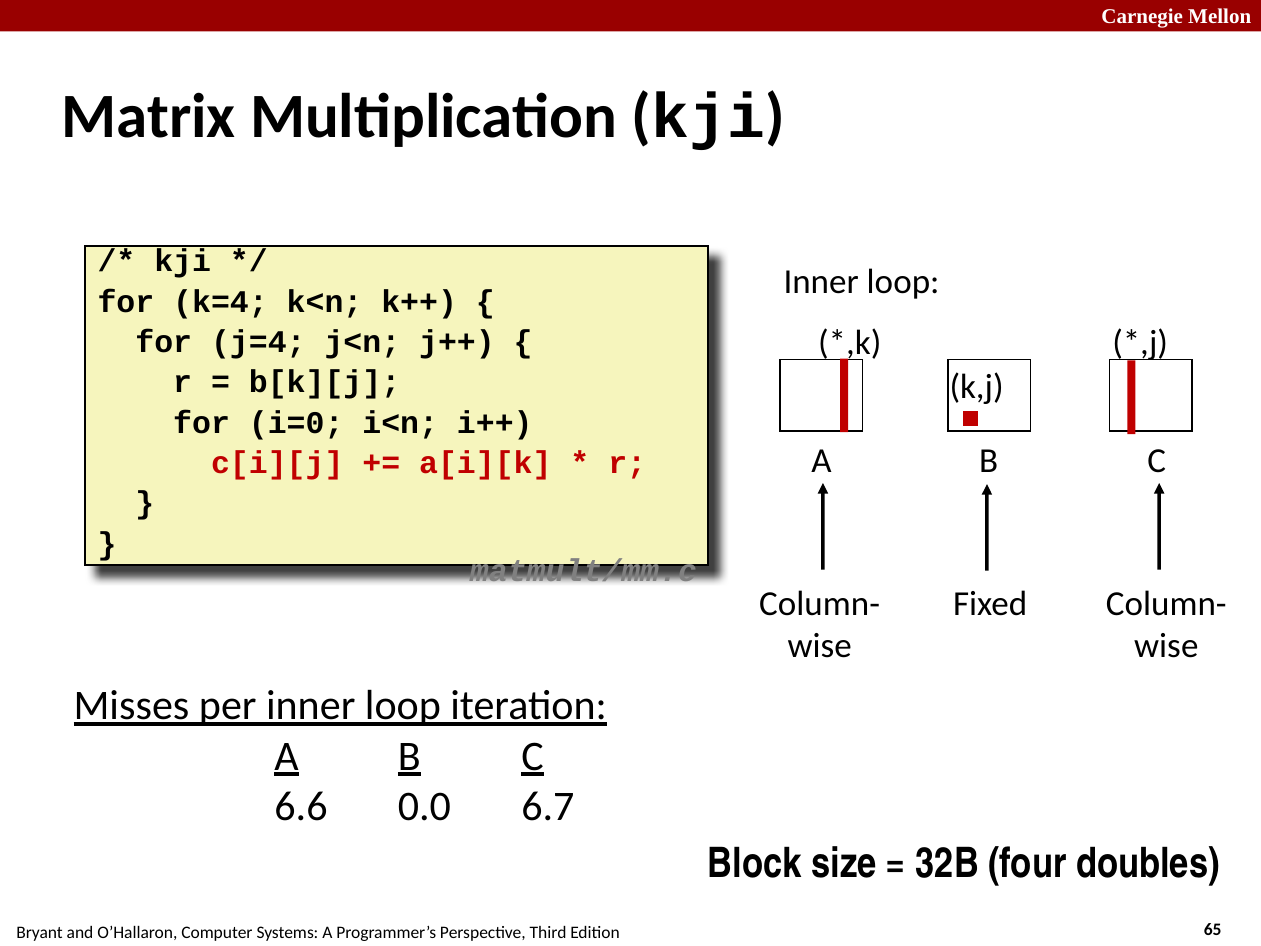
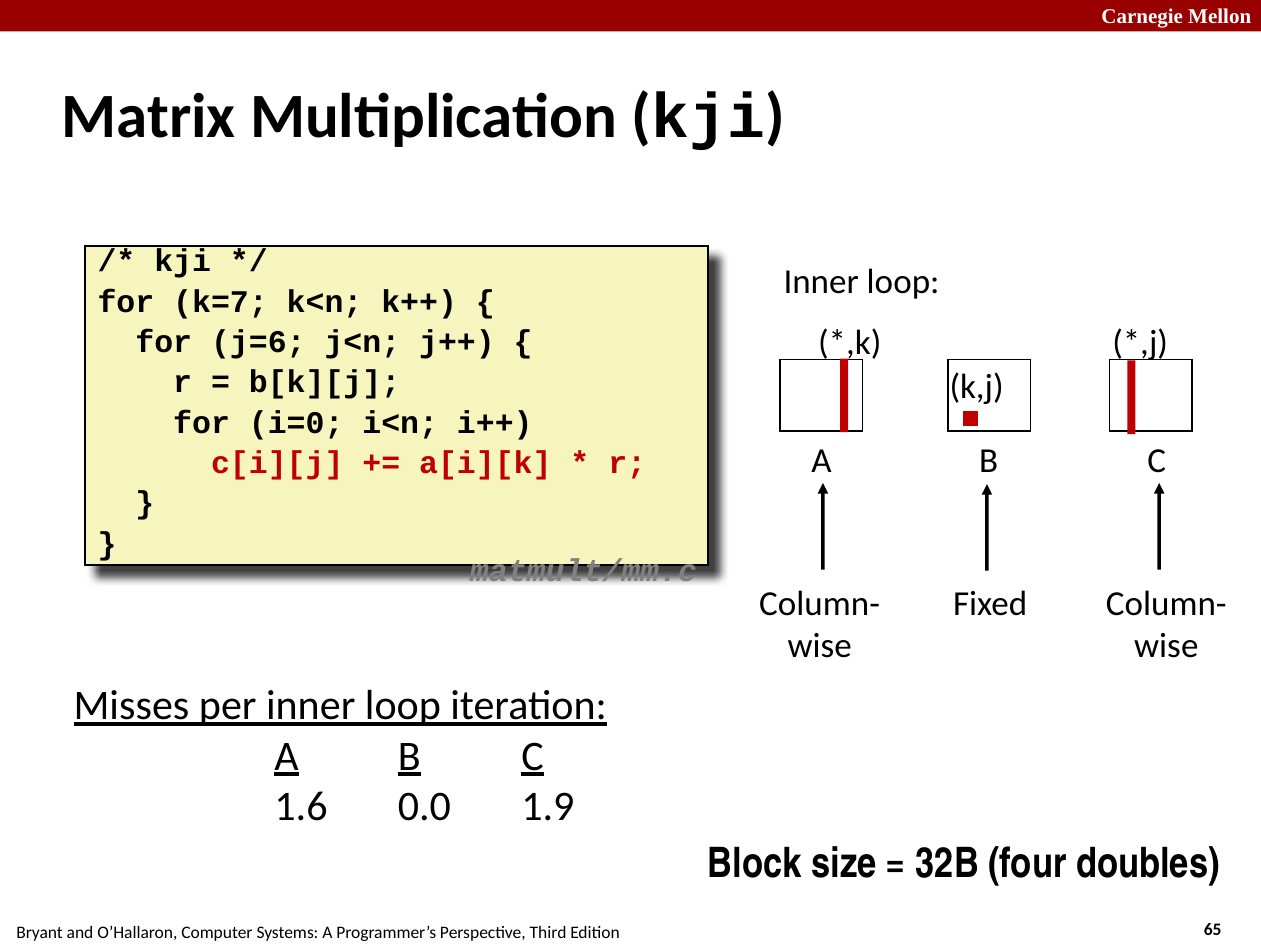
k=4: k=4 -> k=7 (221, 302)
j=4: j=4 -> j=6 (258, 342)
6.6: 6.6 -> 1.6 (301, 807)
6.7: 6.7 -> 1.9 (548, 807)
